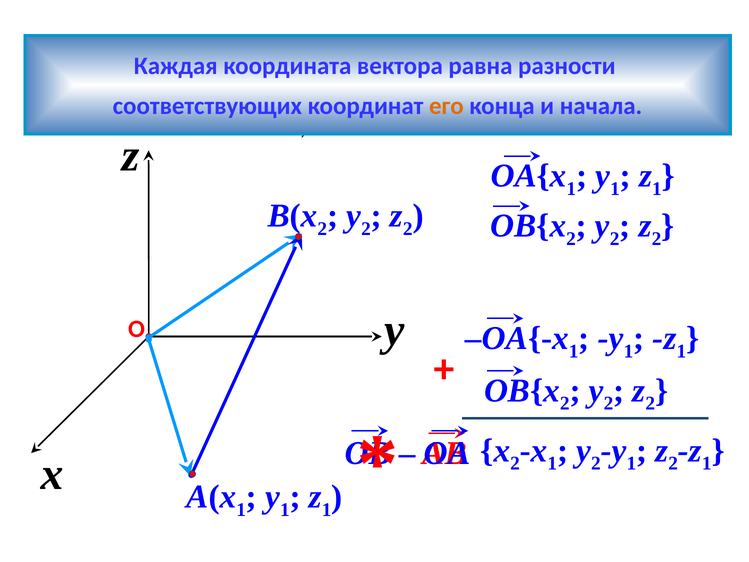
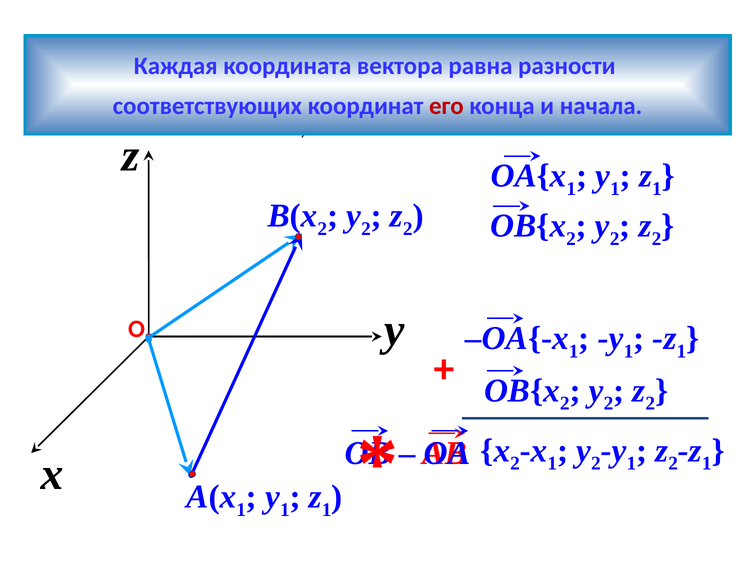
его colour: orange -> red (446, 106)
